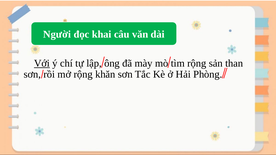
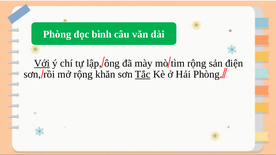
Người: Người -> Phòng (57, 34)
khai: khai -> bình (102, 34)
than: than -> điện (234, 63)
Tắc underline: none -> present (143, 74)
